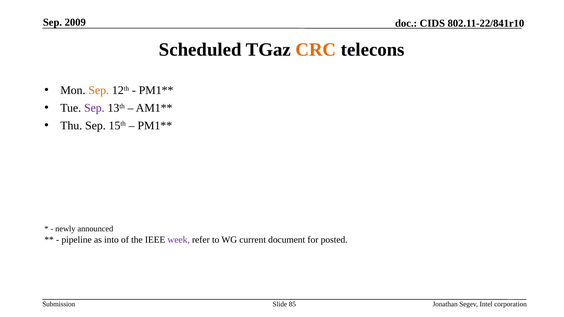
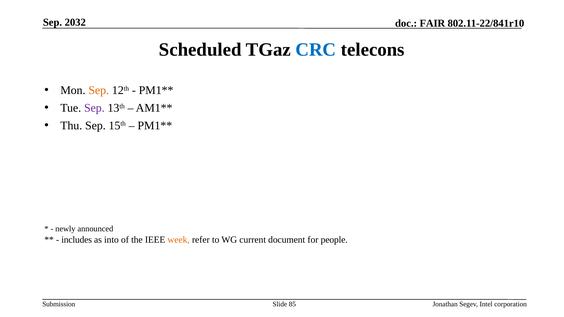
2009: 2009 -> 2032 (75, 22)
CIDS: CIDS -> FAIR (432, 24)
CRC colour: orange -> blue (316, 50)
pipeline: pipeline -> includes (77, 240)
week colour: purple -> orange (179, 240)
posted: posted -> people (334, 240)
